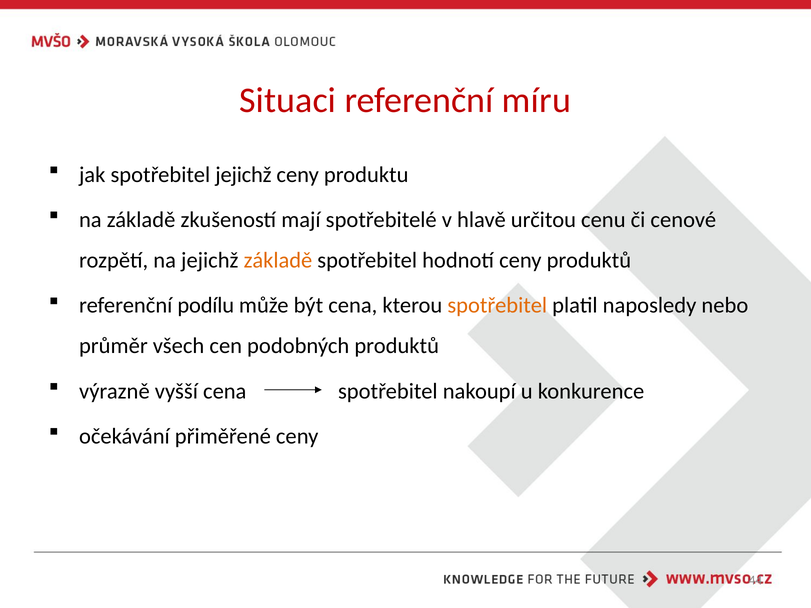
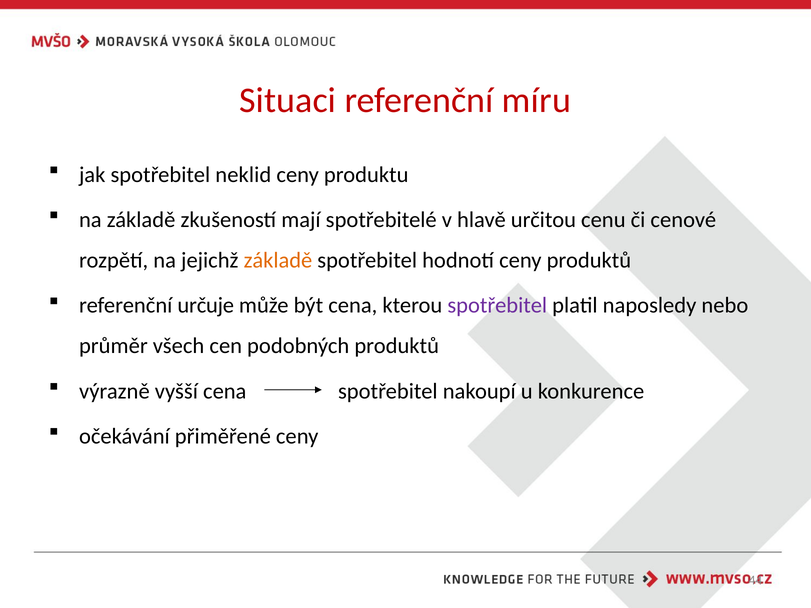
spotřebitel jejichž: jejichž -> neklid (243, 175)
podílu: podílu -> určuje (206, 305)
spotřebitel colour: orange -> purple (497, 305)
